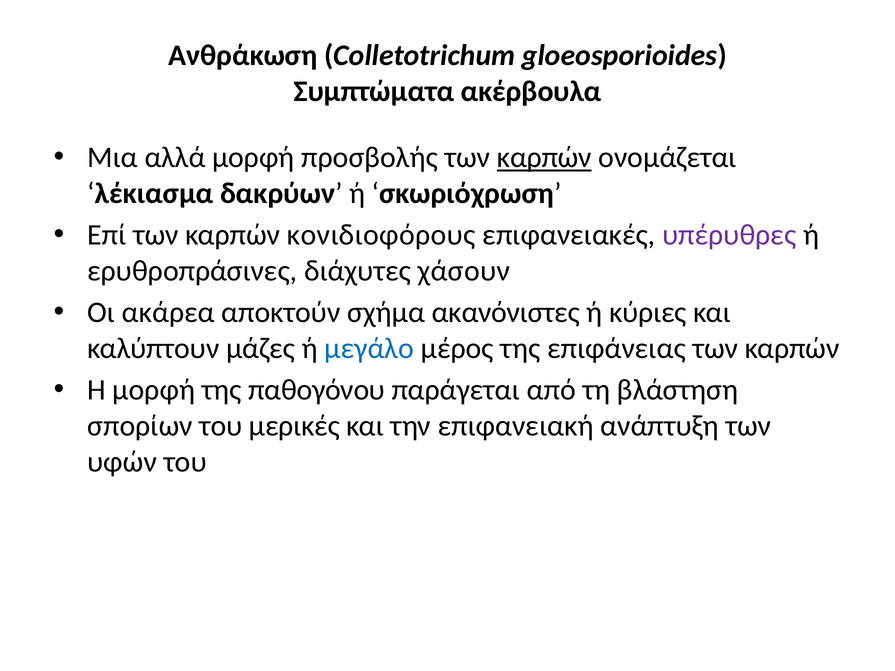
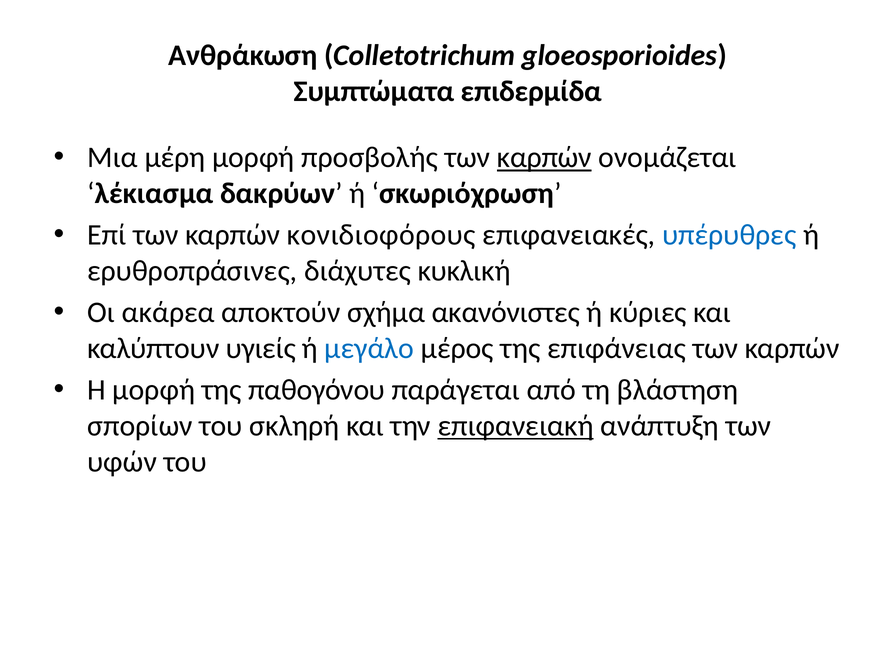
ακέρβουλα: ακέρβουλα -> επιδερμίδα (531, 91)
αλλά: αλλά -> μέρη (175, 158)
υπέρυθρες colour: purple -> blue (729, 235)
χάσουν: χάσουν -> κυκλική (464, 271)
μάζες: μάζες -> υγιείς (261, 349)
μερικές: μερικές -> σκληρή (294, 426)
επιφανειακή underline: none -> present (516, 426)
